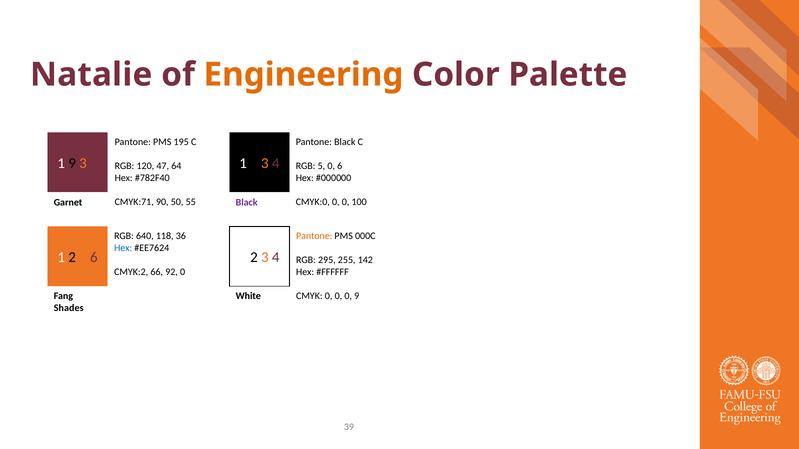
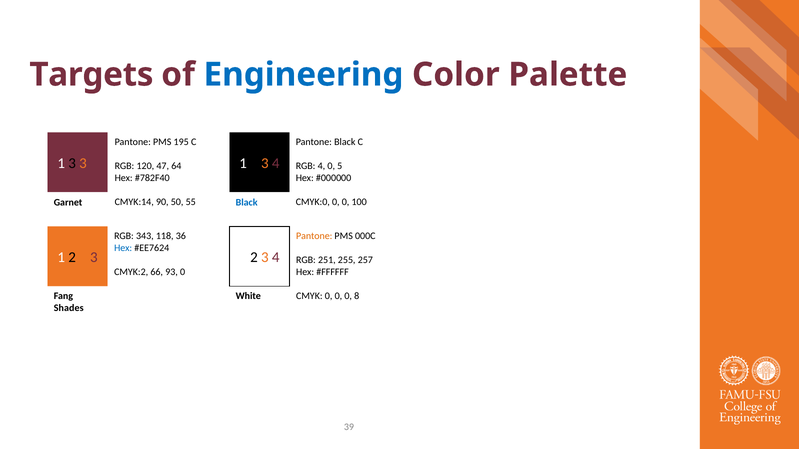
Natalie: Natalie -> Targets (91, 75)
Engineering colour: orange -> blue (303, 75)
1 9: 9 -> 3 (72, 163)
RGB 5: 5 -> 4 (321, 166)
0 6: 6 -> 5 (340, 166)
CMYK:71: CMYK:71 -> CMYK:14 (134, 202)
Black colour: purple -> blue (247, 202)
640: 640 -> 343 (145, 236)
2 3 6: 6 -> 3 (94, 258)
295: 295 -> 251 (327, 260)
142: 142 -> 257 (365, 260)
92: 92 -> 93 (172, 272)
0 9: 9 -> 8 (357, 296)
